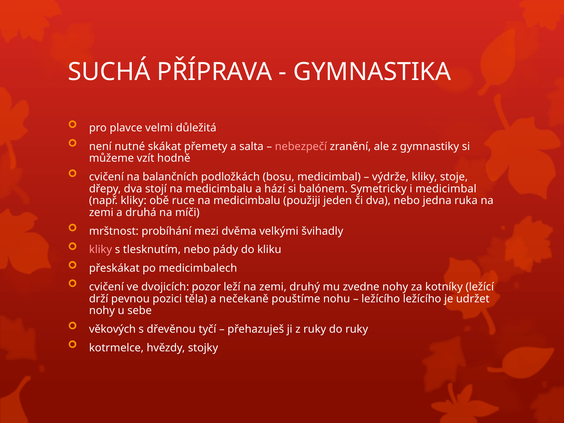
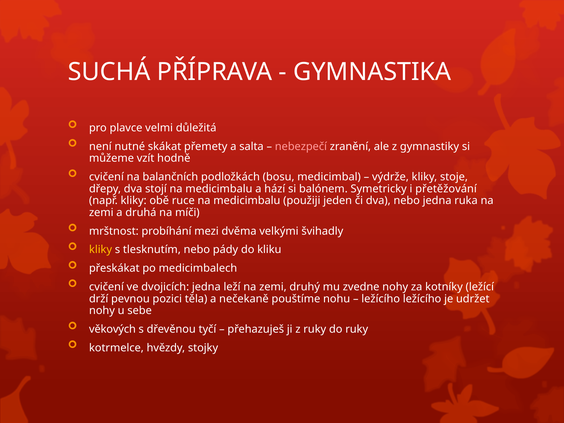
i medicimbal: medicimbal -> přetěžování (446, 189)
kliky colour: pink -> yellow (101, 250)
dvojicích pozor: pozor -> jedna (206, 287)
